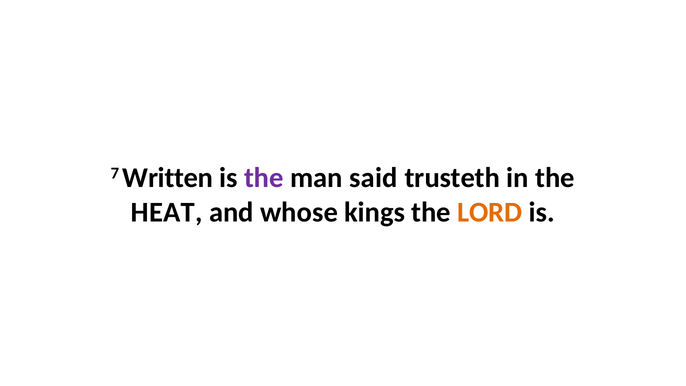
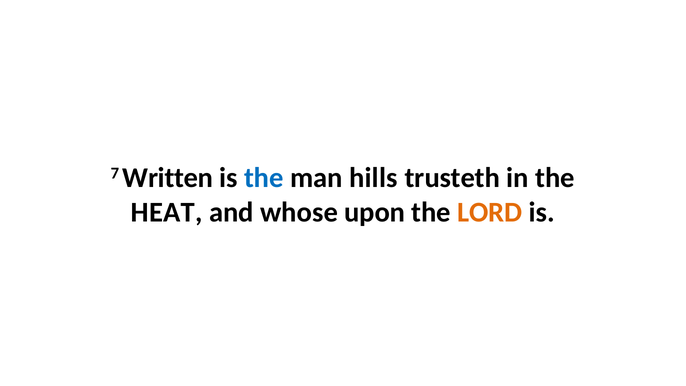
the colour: purple -> blue (264, 178)
said: said -> hills (373, 178)
kings: kings -> upon (375, 212)
